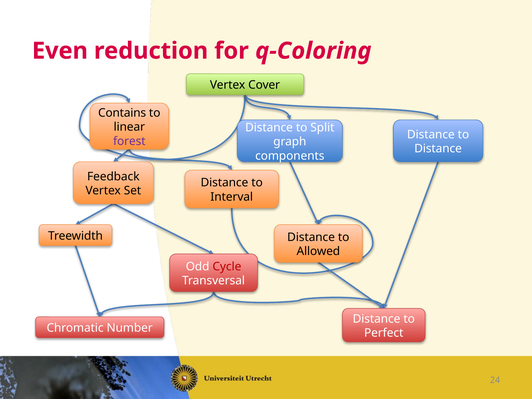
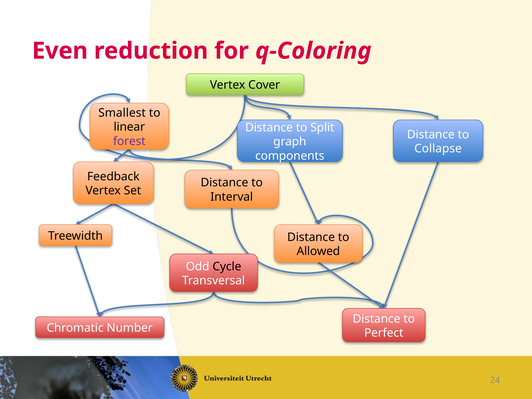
Contains: Contains -> Smallest (122, 113)
Distance: Distance -> Collapse (438, 149)
Cycle colour: red -> black (227, 267)
